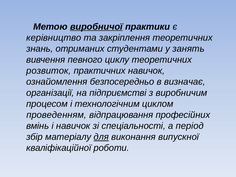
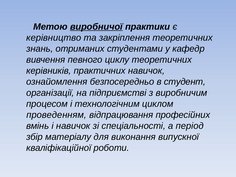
занять: занять -> кафедр (189, 49)
розвиток: розвиток -> керівників (49, 71)
визначає: визначає -> студент (185, 82)
для underline: present -> none (101, 137)
